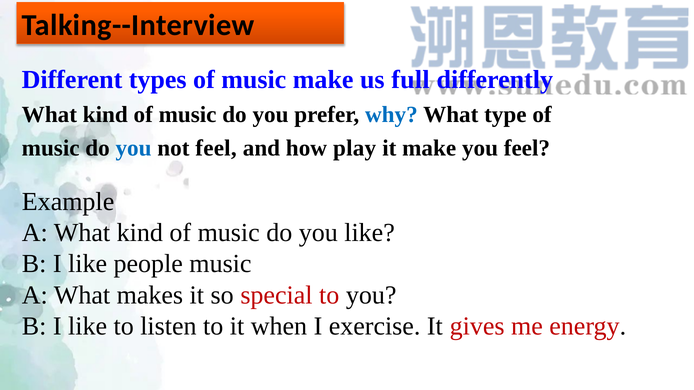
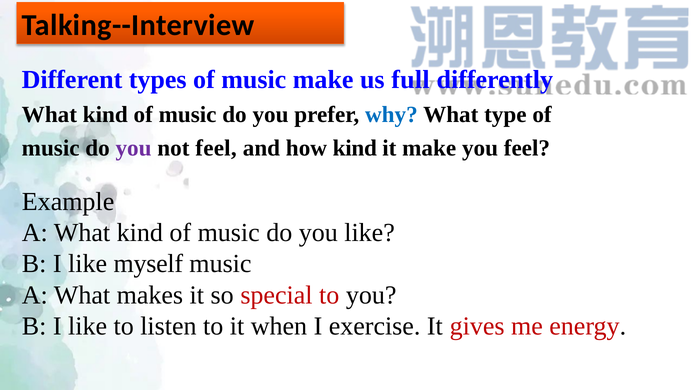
you colour: blue -> purple (134, 148)
how play: play -> kind (355, 148)
people: people -> myself (148, 264)
